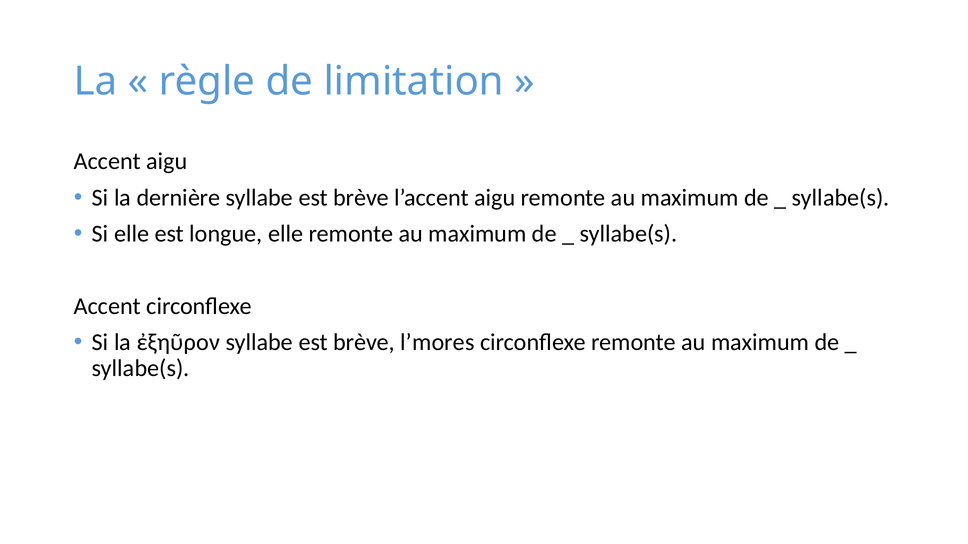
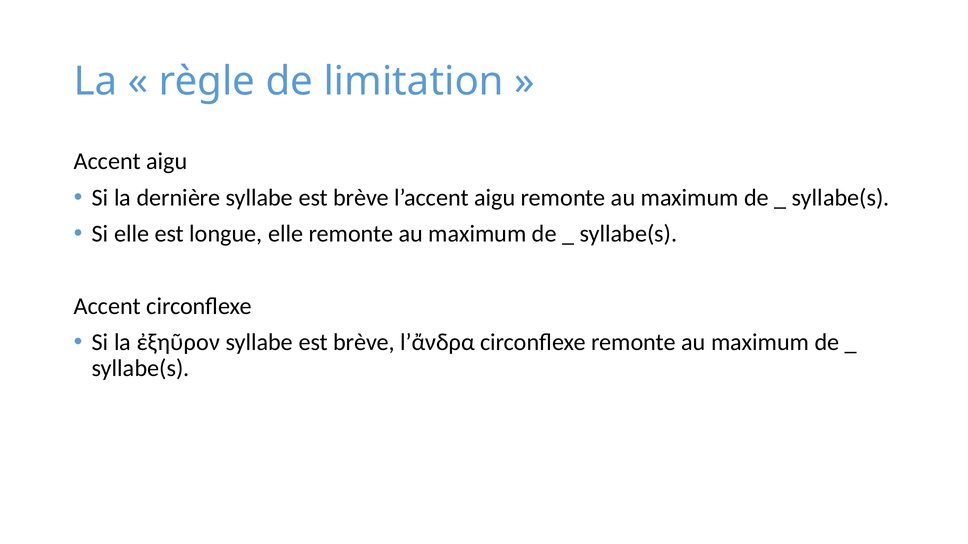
l’mores: l’mores -> l’ἄνδρα (437, 343)
